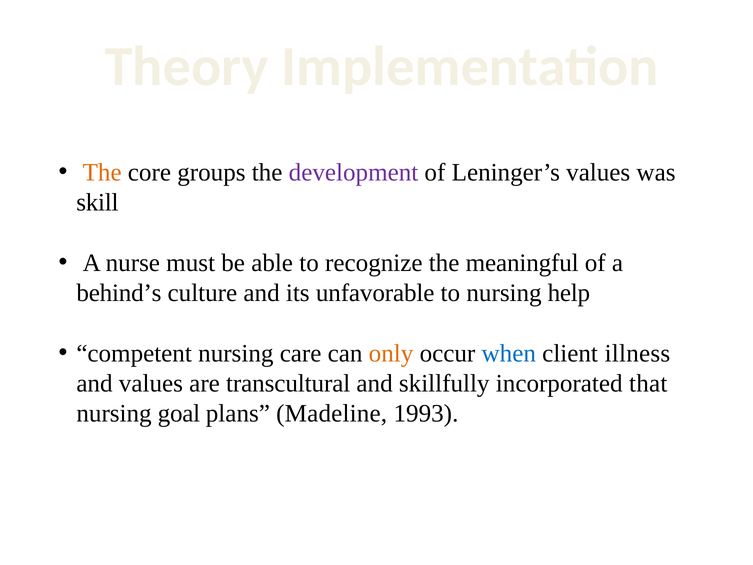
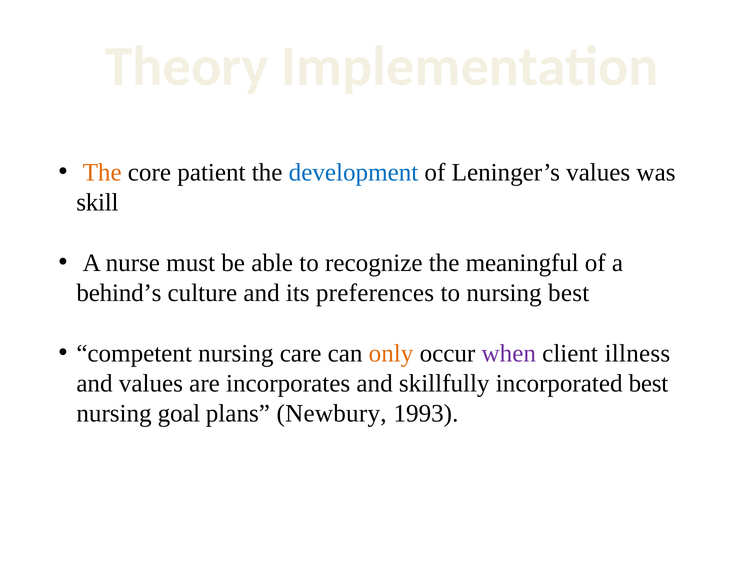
groups: groups -> patient (211, 172)
development colour: purple -> blue (353, 172)
unfavorable: unfavorable -> preferences (375, 293)
nursing help: help -> best (569, 293)
when colour: blue -> purple (509, 353)
transcultural: transcultural -> incorporates (288, 383)
incorporated that: that -> best (649, 383)
Madeline: Madeline -> Newbury (332, 413)
